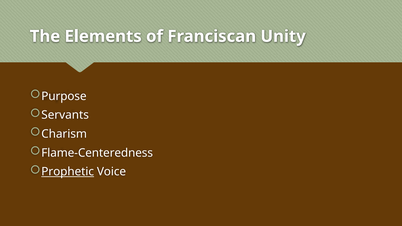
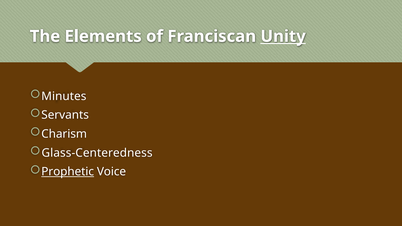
Unity underline: none -> present (283, 36)
Purpose: Purpose -> Minutes (64, 96)
Flame-Centeredness: Flame-Centeredness -> Glass-Centeredness (97, 153)
